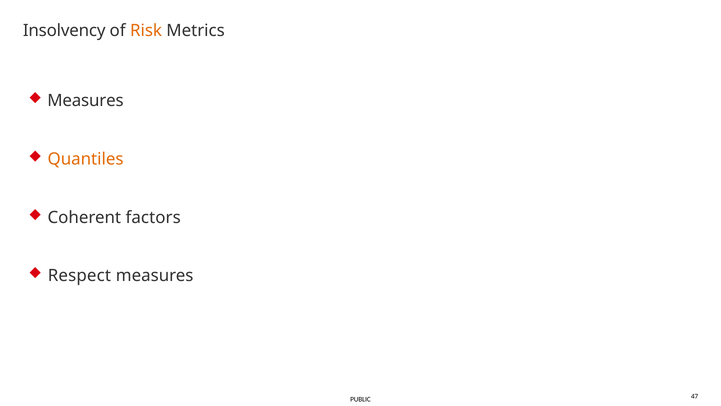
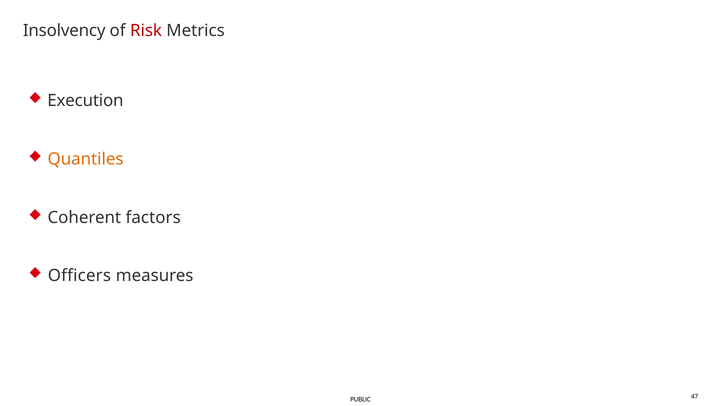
Risk colour: orange -> red (146, 31)
Measures: Measures -> Execution (85, 101)
Respect: Respect -> Officers (79, 276)
